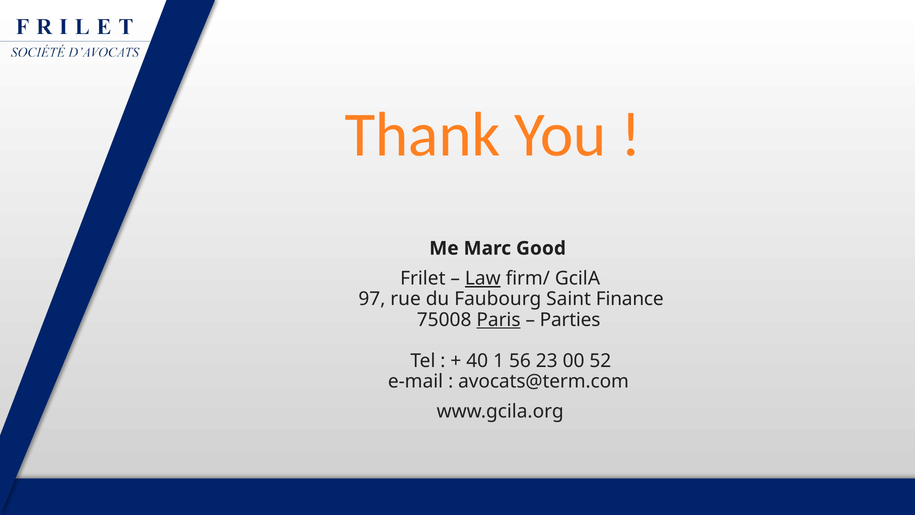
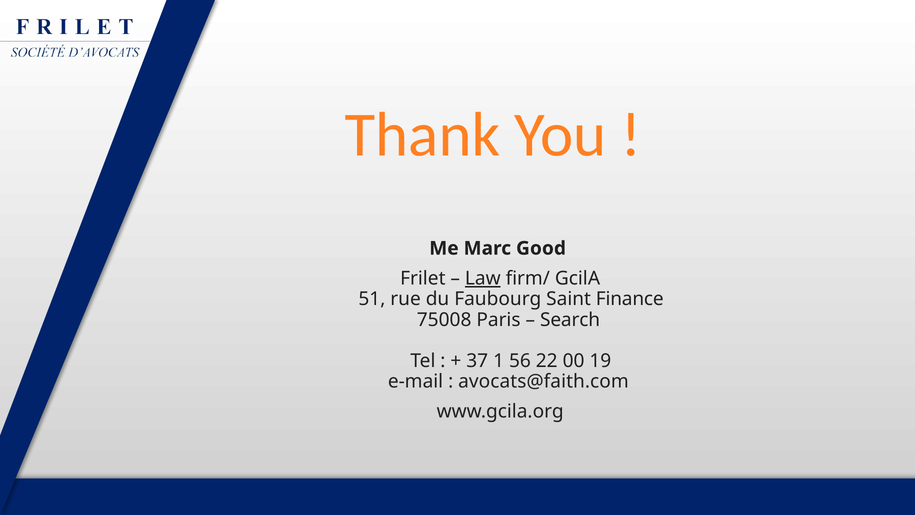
97: 97 -> 51 (372, 299)
Paris underline: present -> none (498, 320)
Parties: Parties -> Search (570, 320)
40: 40 -> 37 (477, 361)
23: 23 -> 22 (547, 361)
52: 52 -> 19 (600, 361)
avocats@term.com: avocats@term.com -> avocats@faith.com (544, 381)
